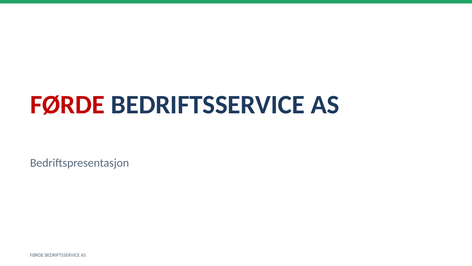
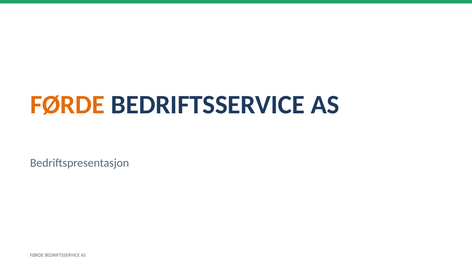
FØRDE colour: red -> orange (67, 105)
